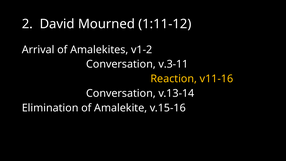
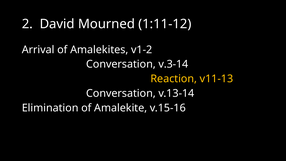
v.3-11: v.3-11 -> v.3-14 (173, 64)
v11-16: v11-16 -> v11-13 (216, 79)
